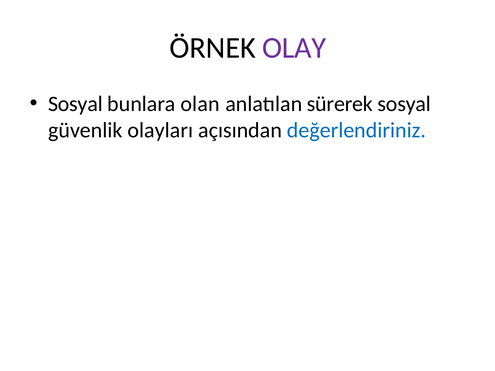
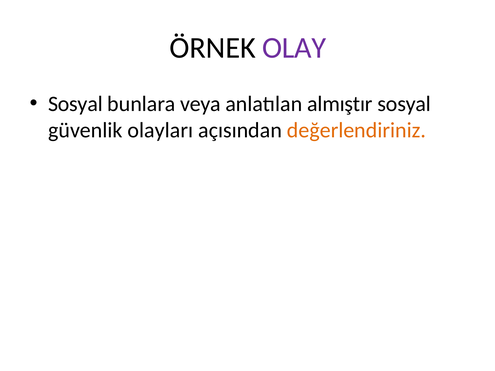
olan: olan -> veya (200, 104)
sürerek: sürerek -> almıştır (340, 104)
değerlendiriniz colour: blue -> orange (356, 130)
